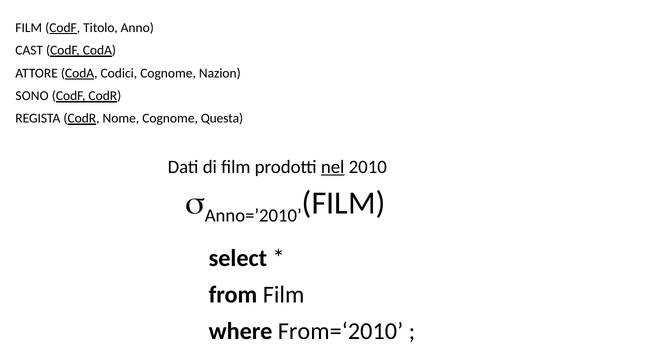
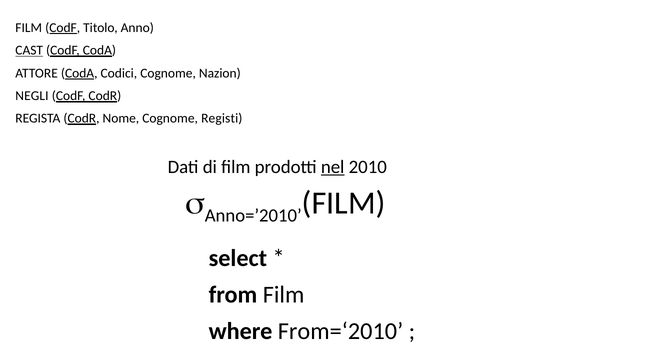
CAST underline: none -> present (29, 50)
SONO: SONO -> NEGLI (32, 96)
Questa: Questa -> Registi (222, 118)
